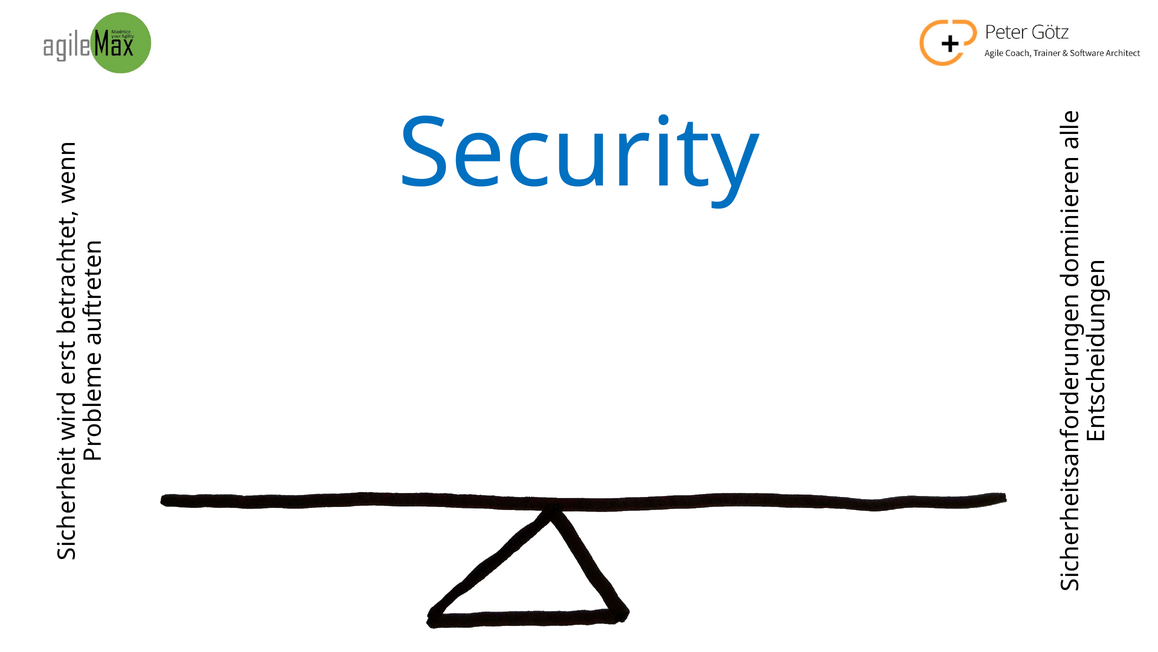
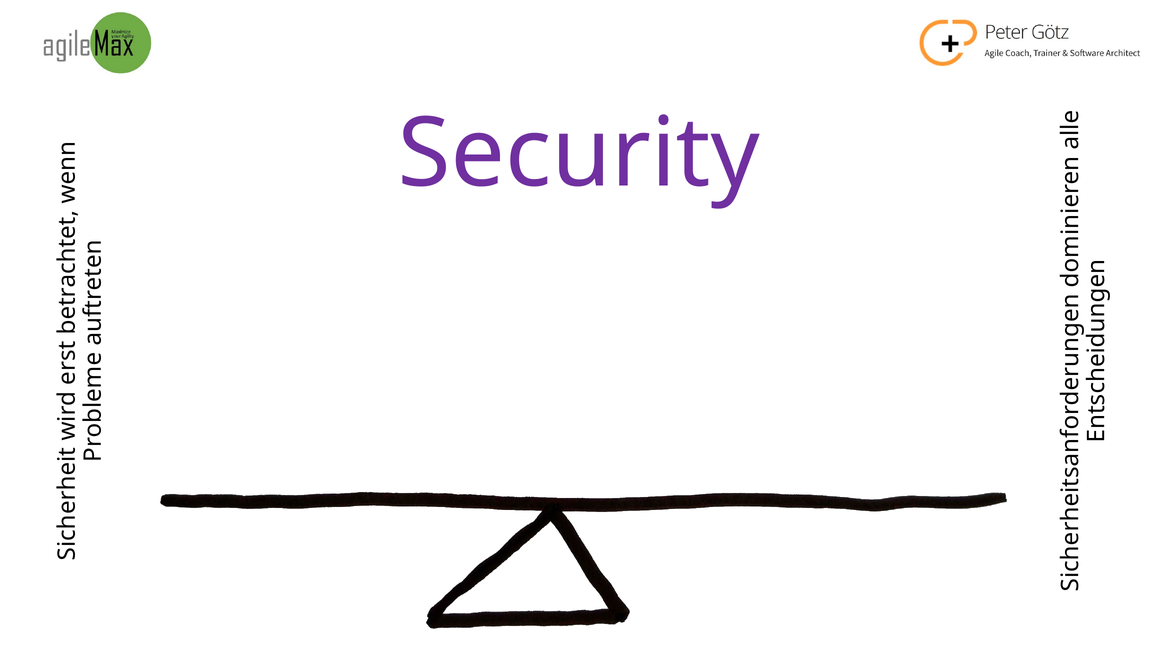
Security colour: blue -> purple (579, 154)
